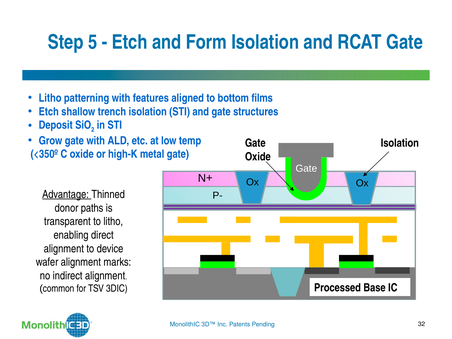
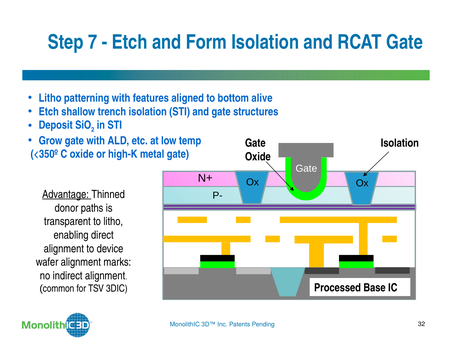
5: 5 -> 7 (93, 42)
films: films -> alive (262, 98)
